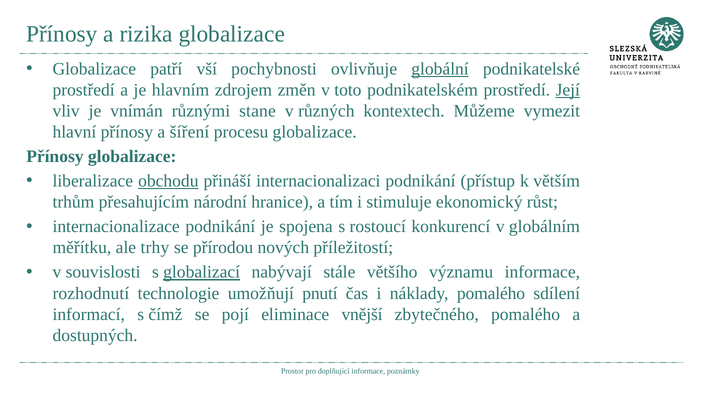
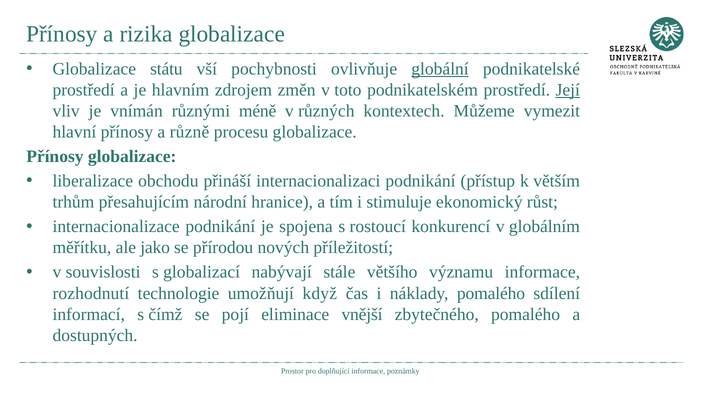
patří: patří -> státu (166, 69)
stane: stane -> méně (258, 111)
šíření: šíření -> různě (189, 132)
obchodu underline: present -> none (168, 181)
trhy: trhy -> jako (155, 248)
globalizací underline: present -> none (202, 272)
pnutí: pnutí -> když (320, 293)
